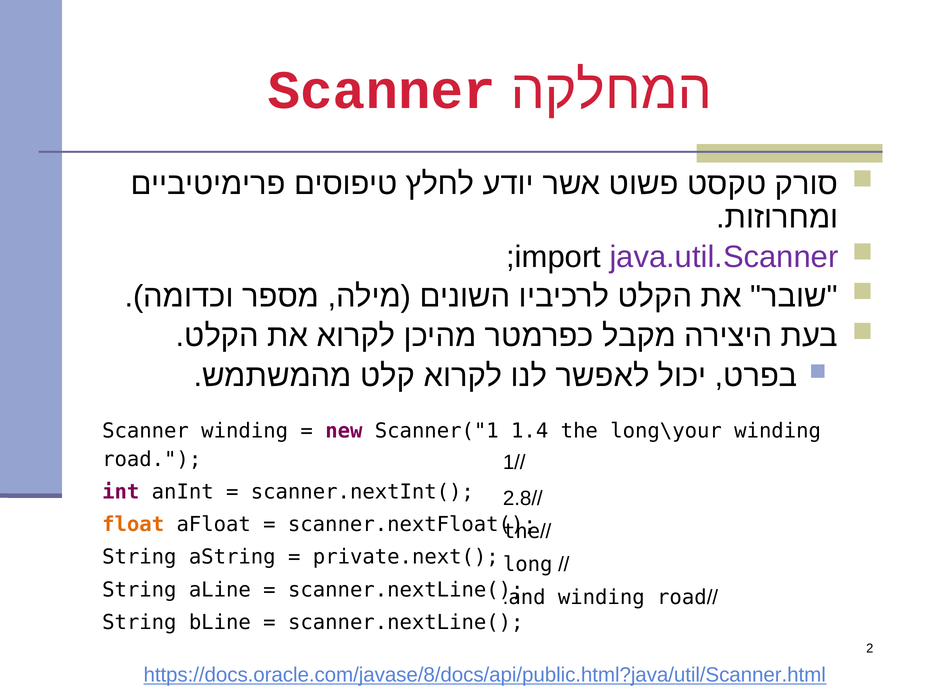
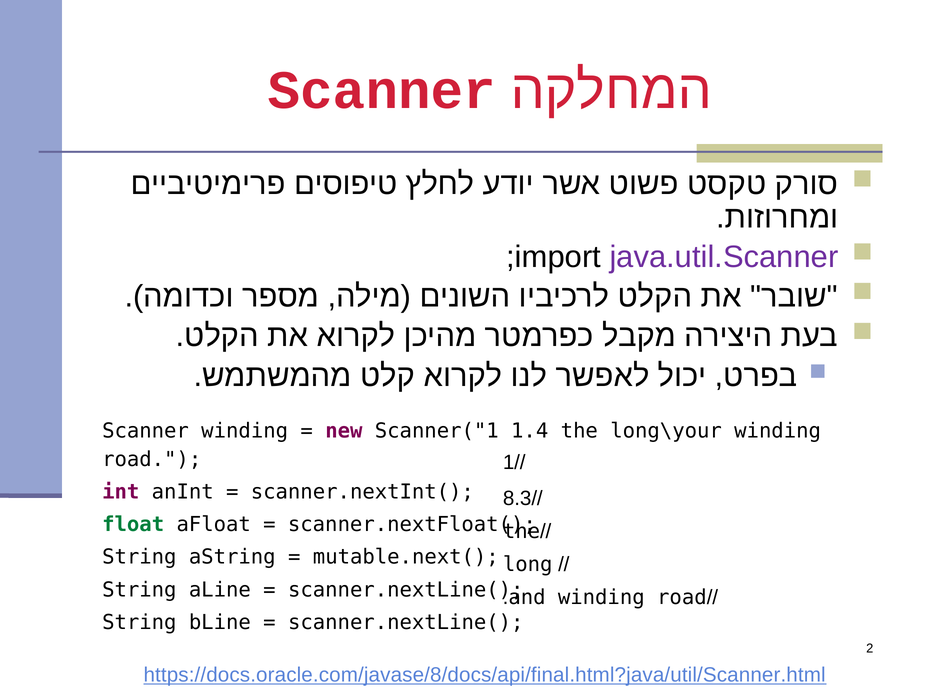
2.8: 2.8 -> 8.3 (517, 498)
float colour: orange -> green (133, 524)
private.next(: private.next( -> mutable.next( (406, 557)
https://docs.oracle.com/javase/8/docs/api/public.html?java/util/Scanner.html: https://docs.oracle.com/javase/8/docs/api/public.html?java/util/Scanner.html -> https://docs.oracle.com/javase/8/docs/api/final.html?java/util/Scanner.html (485, 675)
